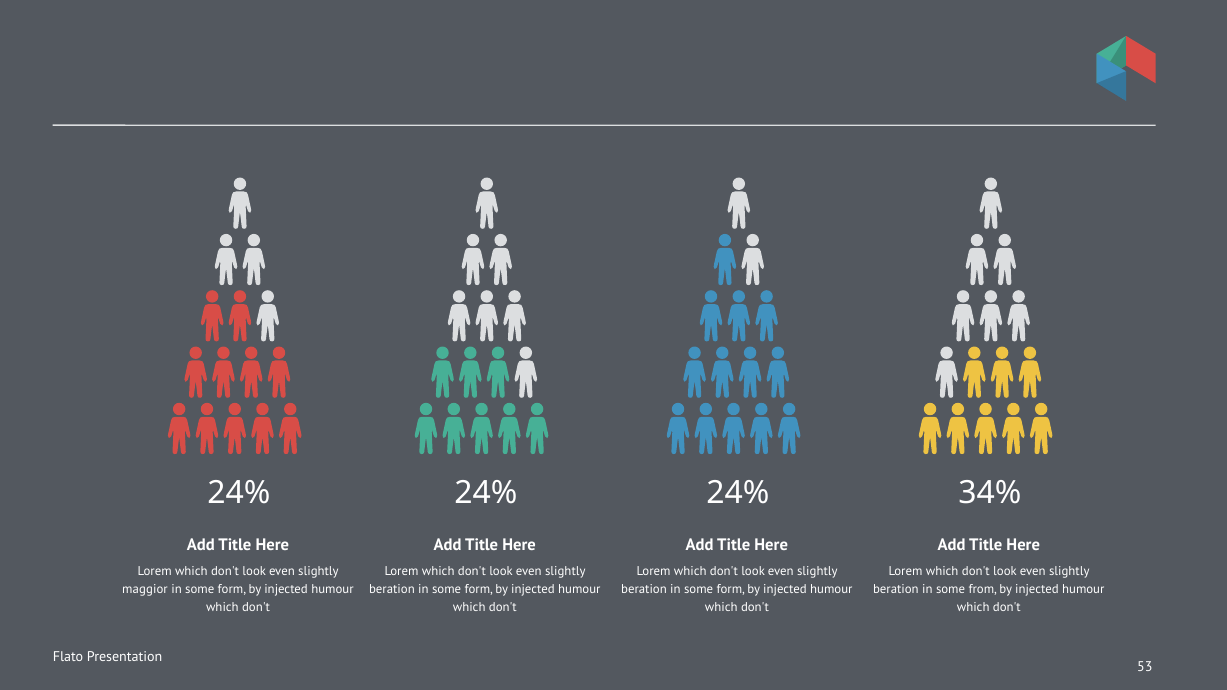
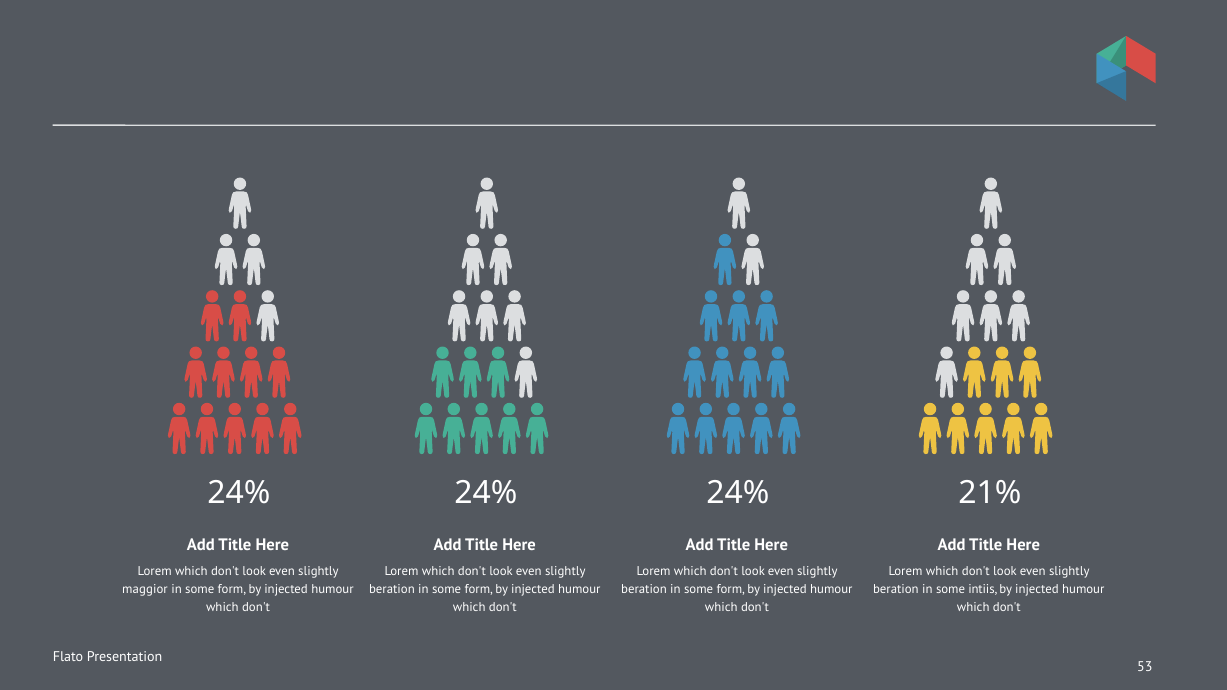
34%: 34% -> 21% (990, 493)
from: from -> intiis (983, 589)
